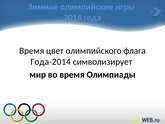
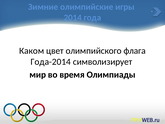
Время: Время -> Каком (32, 51)
